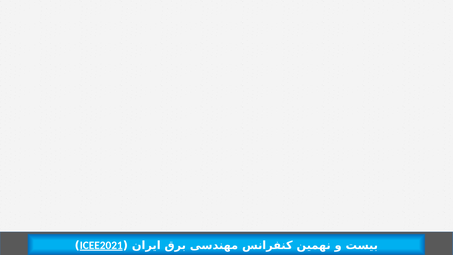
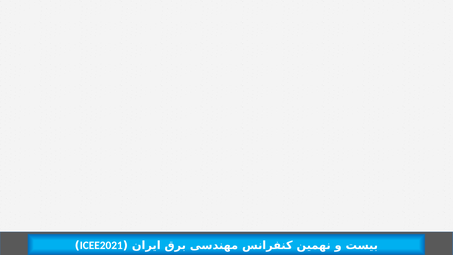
ICEE2021 underline: present -> none (101, 245)
